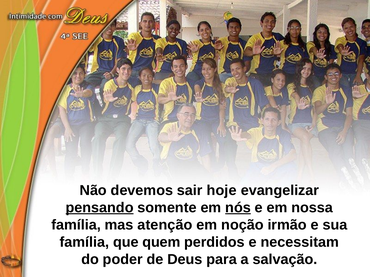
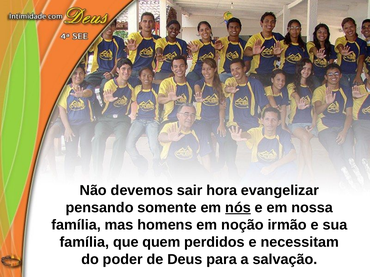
hoje: hoje -> hora (222, 191)
pensando underline: present -> none (100, 208)
atenção: atenção -> homens (165, 225)
